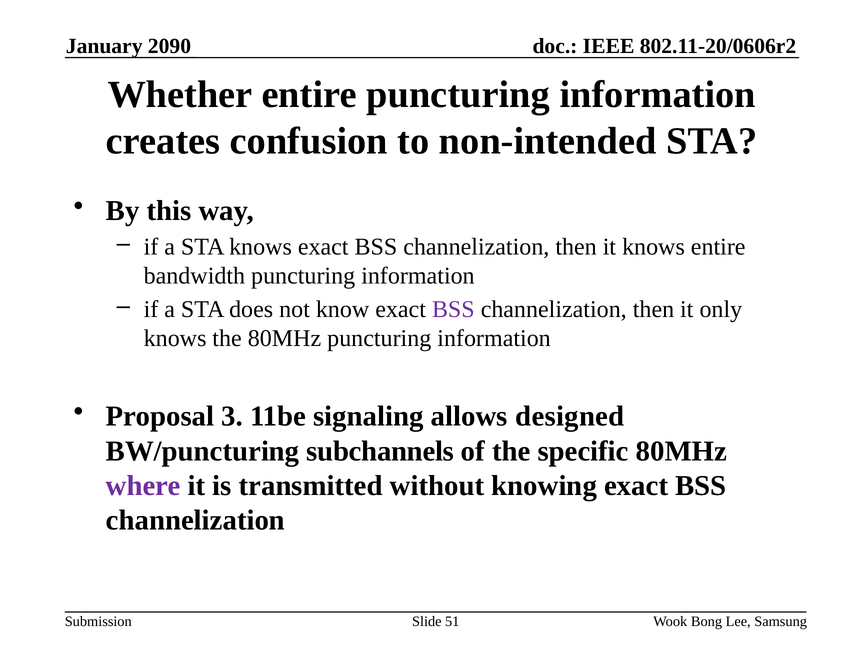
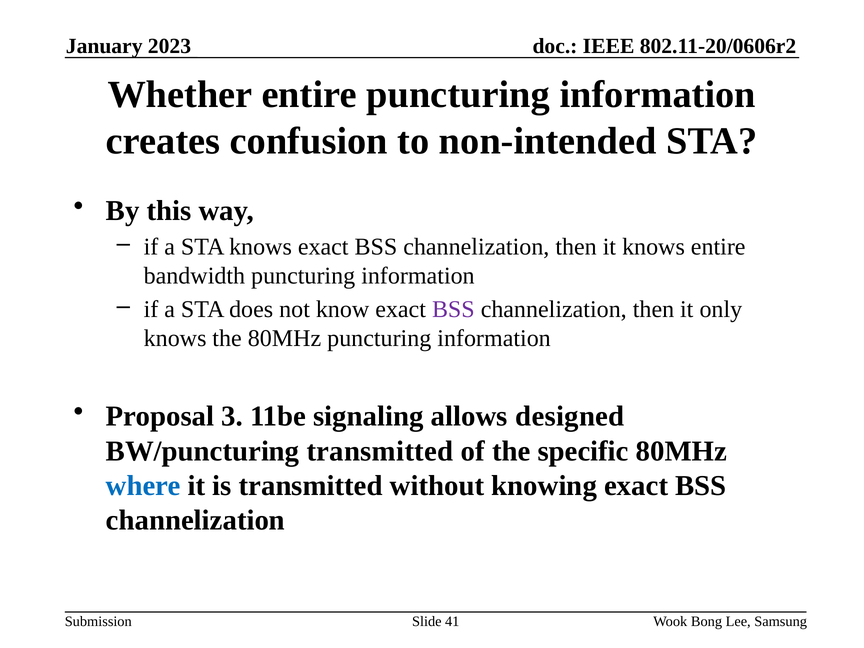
2090: 2090 -> 2023 (169, 46)
BW/puncturing subchannels: subchannels -> transmitted (380, 451)
where colour: purple -> blue (143, 486)
51: 51 -> 41 (452, 621)
